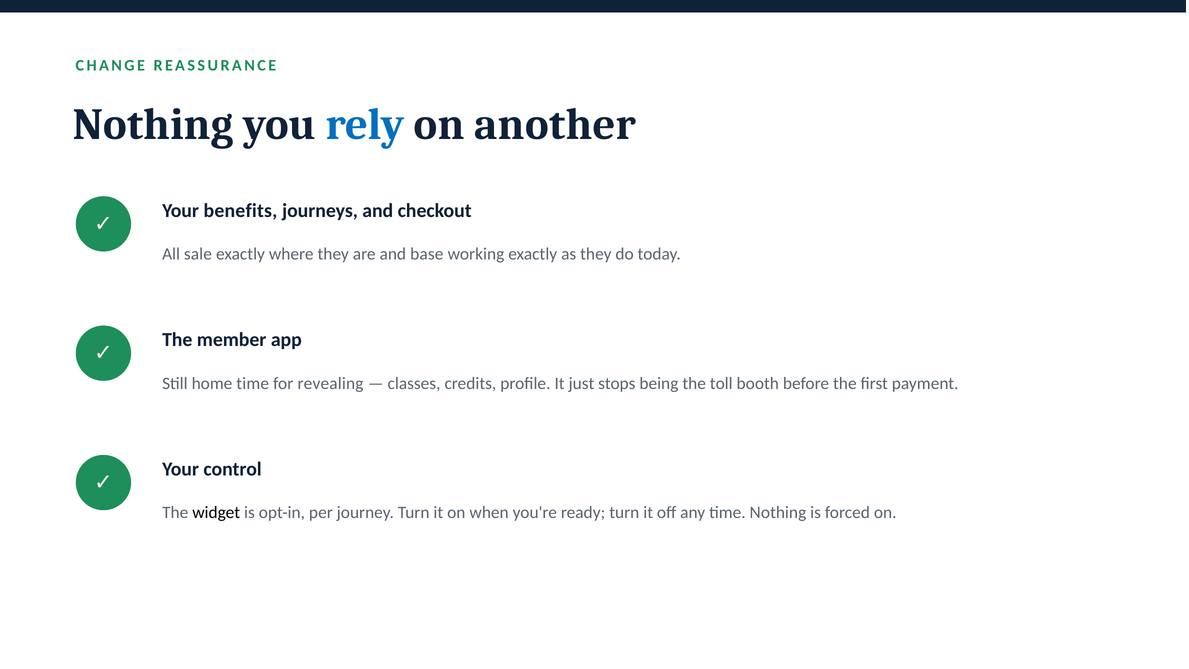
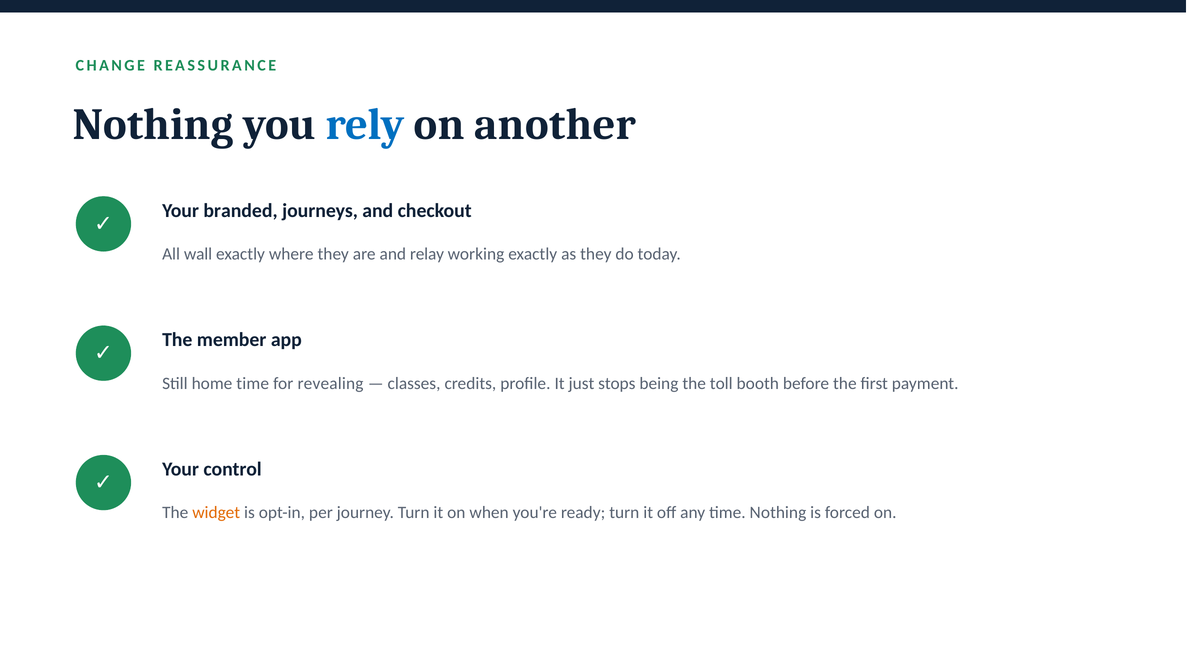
benefits: benefits -> branded (241, 211)
sale: sale -> wall (198, 254)
base: base -> relay (427, 254)
widget colour: black -> orange (216, 513)
